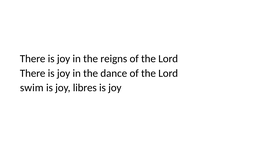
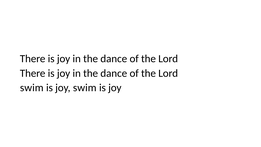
reigns: reigns -> dance (114, 59)
joy libres: libres -> swim (85, 88)
